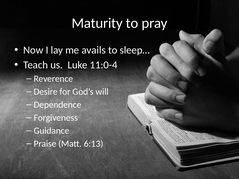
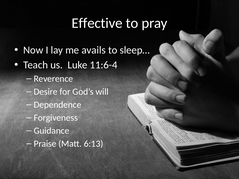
Maturity: Maturity -> Effective (97, 23)
11:0-4: 11:0-4 -> 11:6-4 (104, 65)
